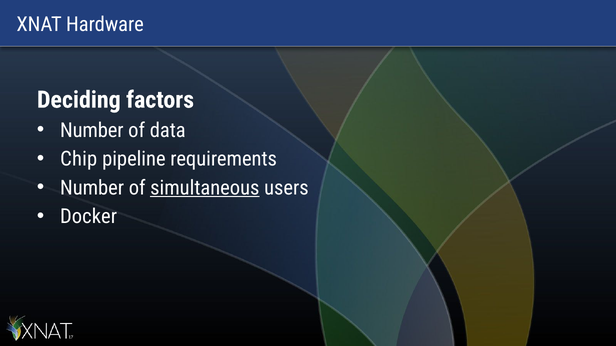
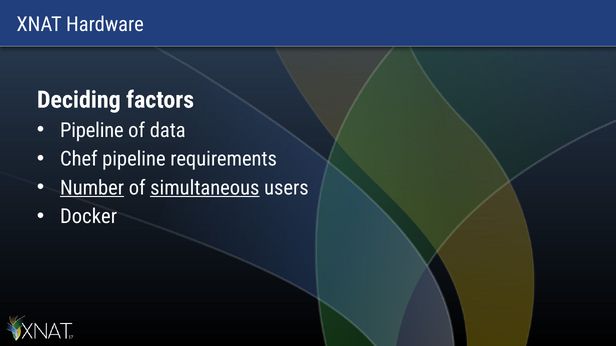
Number: Number -> Pipeline (92, 131)
Chip: Chip -> Chef (79, 159)
Number underline: none -> present (92, 188)
